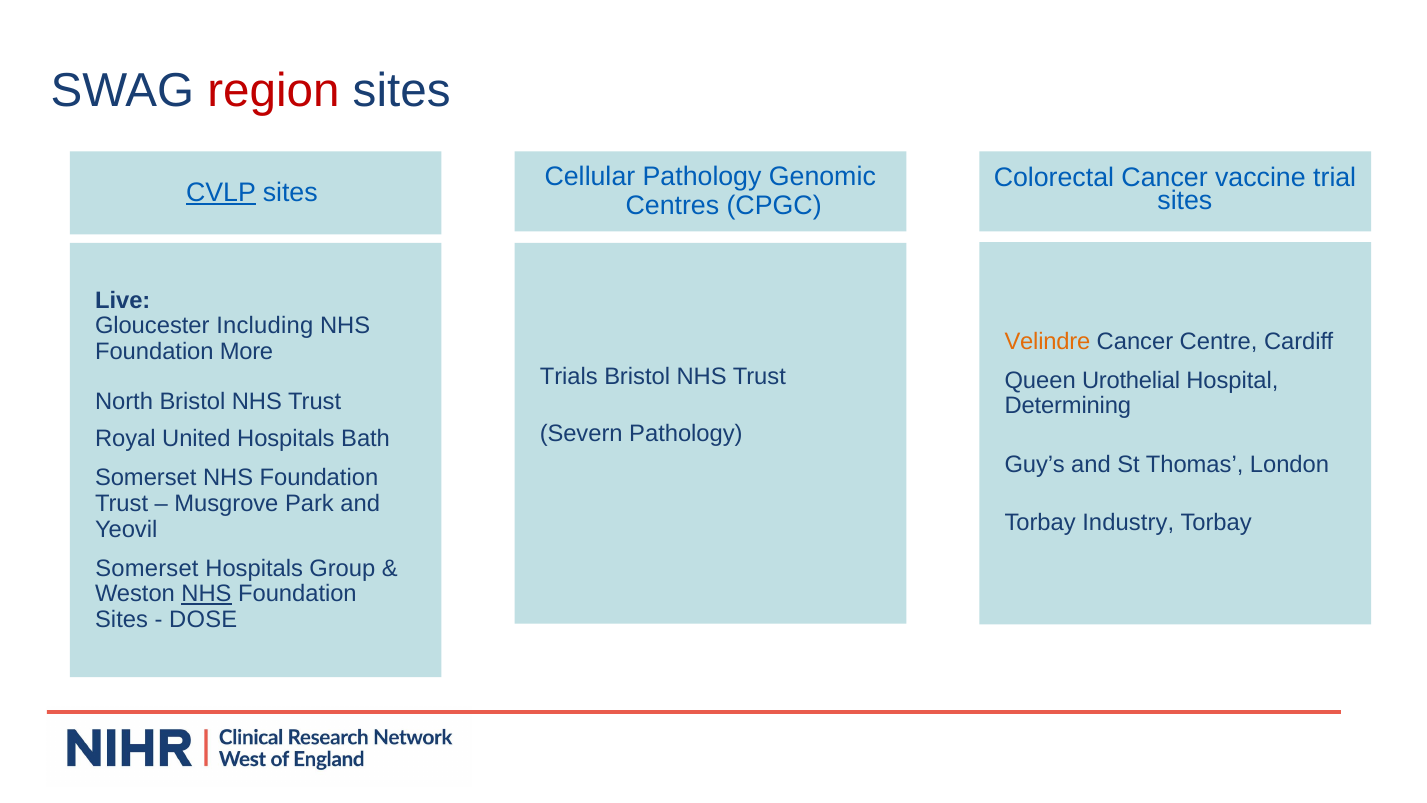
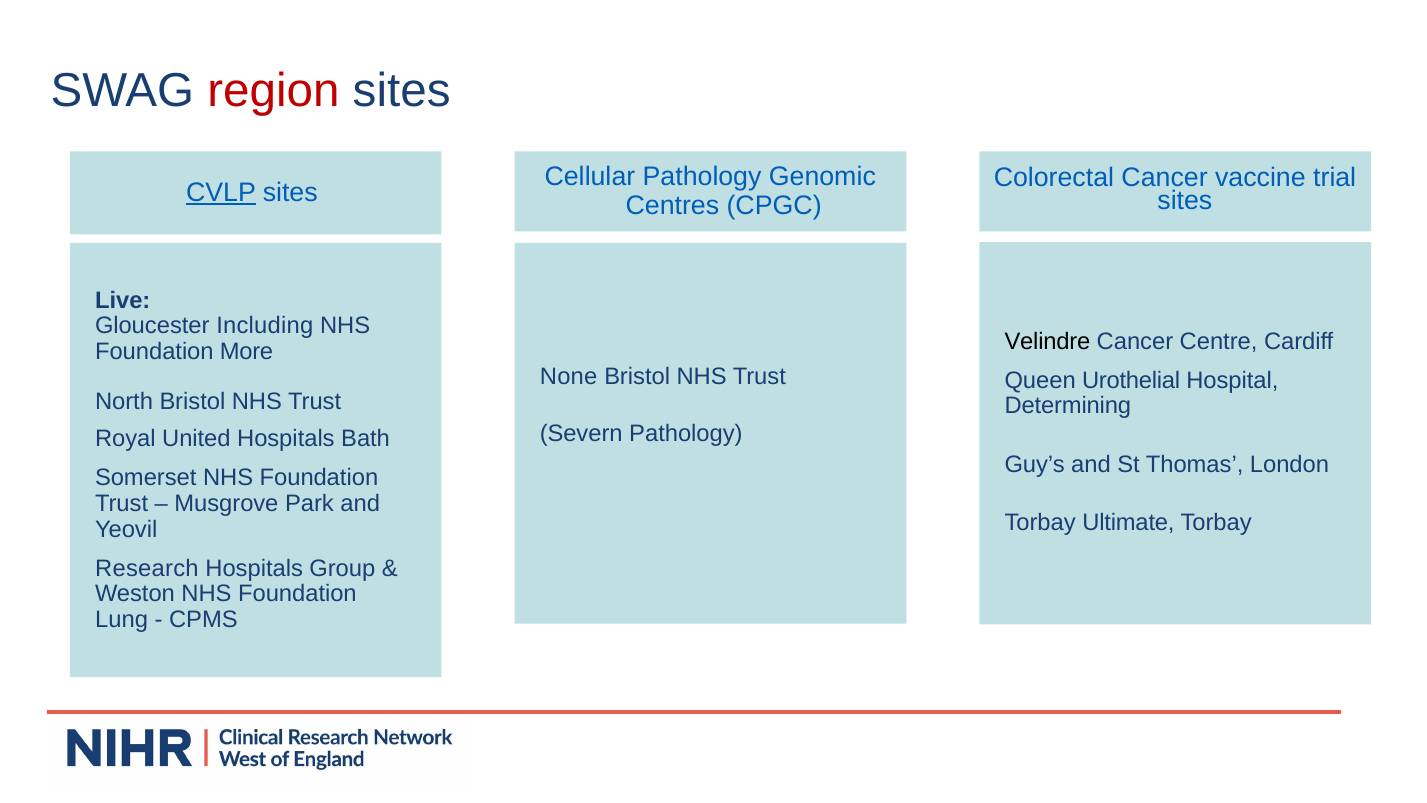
Velindre colour: orange -> black (1047, 342)
Trials: Trials -> None (569, 376)
Industry: Industry -> Ultimate (1128, 523)
Somerset: Somerset -> Research (147, 568)
NHS underline: present -> none (207, 594)
Sites: Sites -> Lung (122, 619)
DOSE: DOSE -> CPMS (203, 619)
